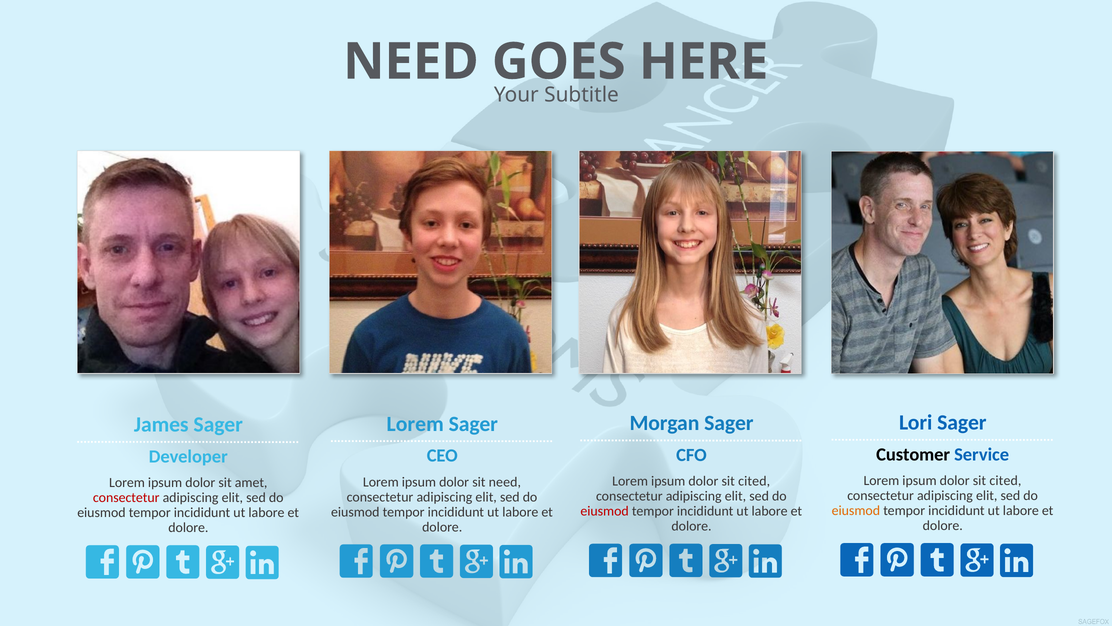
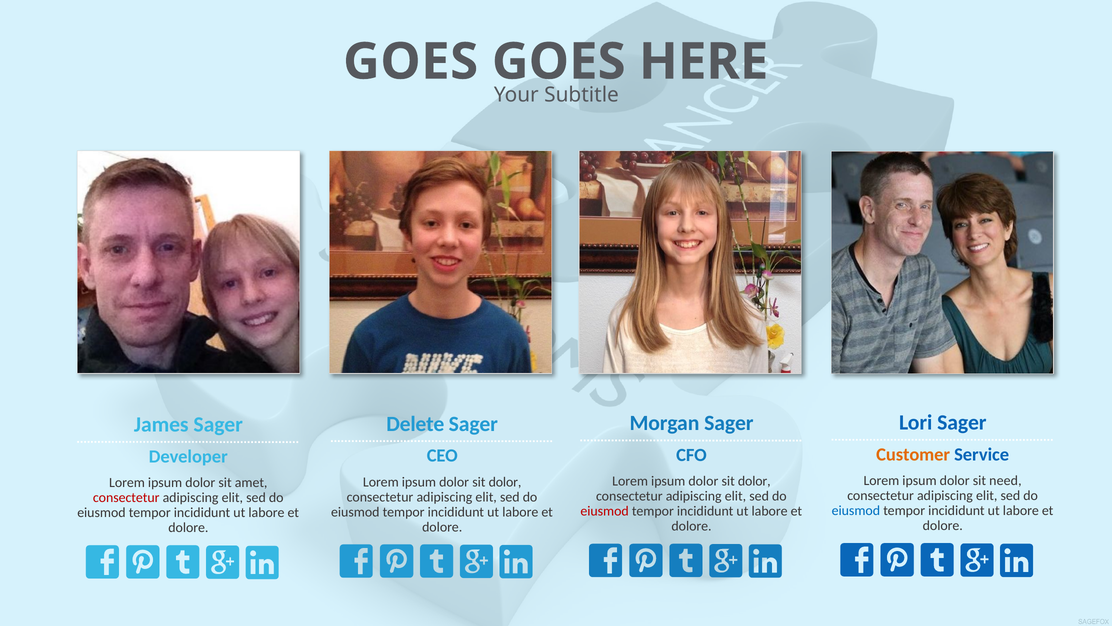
NEED: NEED -> GOES (411, 62)
Lorem: Lorem -> Delete (415, 424)
Customer colour: black -> orange (913, 454)
cited: cited -> need (1005, 480)
cited: cited -> dolor (754, 481)
need: need -> dolor (505, 482)
eiusmod colour: orange -> blue (856, 510)
